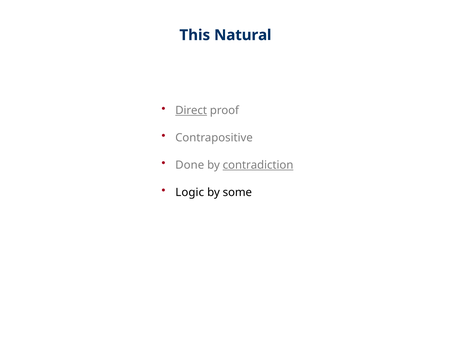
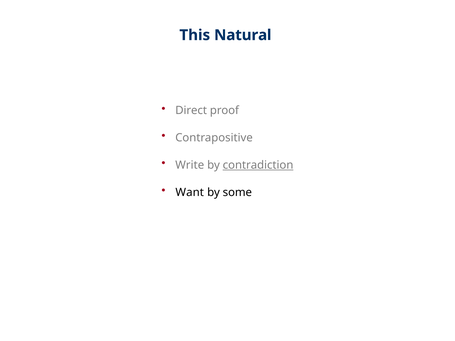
Direct underline: present -> none (191, 111)
Done: Done -> Write (190, 165)
Logic: Logic -> Want (190, 192)
